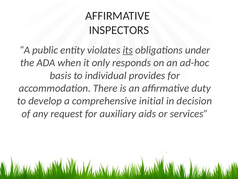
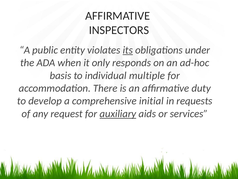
provides: provides -> multiple (147, 75)
decision: decision -> requests (194, 101)
auxiliary underline: none -> present (118, 113)
